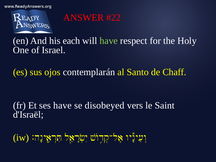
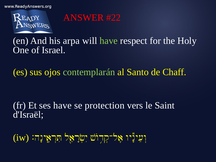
each: each -> arpa (71, 41)
contemplarán colour: white -> light green (89, 72)
disobeyed: disobeyed -> protection (105, 105)
